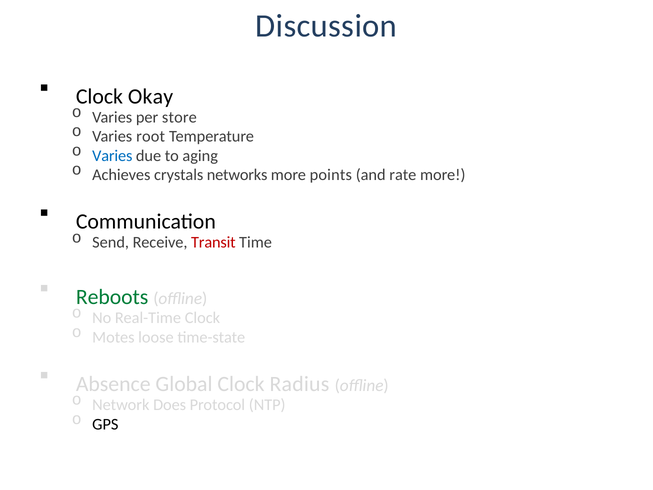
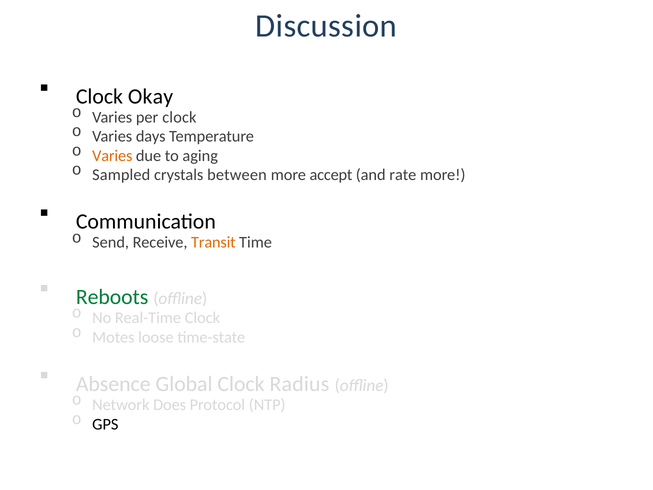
per store: store -> clock (179, 117)
root: root -> days (151, 136)
Varies colour: blue -> orange (112, 156)
Achieves: Achieves -> Sampled (121, 175)
networks: networks -> between (237, 175)
points: points -> accept (331, 175)
Transit colour: red -> orange (213, 242)
